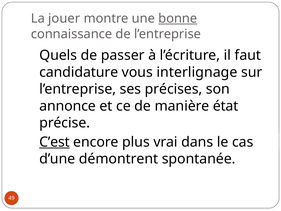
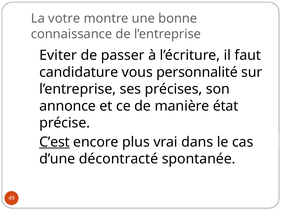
jouer: jouer -> votre (64, 18)
bonne underline: present -> none (178, 18)
Quels: Quels -> Eviter (58, 55)
interlignage: interlignage -> personnalité (197, 72)
démontrent: démontrent -> décontracté (119, 159)
